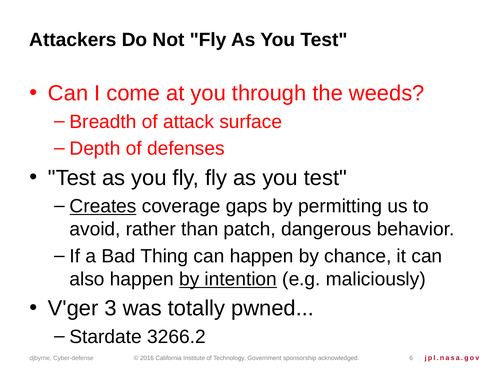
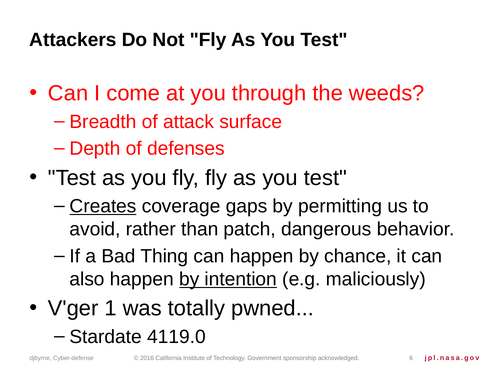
3: 3 -> 1 (111, 308)
3266.2: 3266.2 -> 4119.0 (176, 336)
